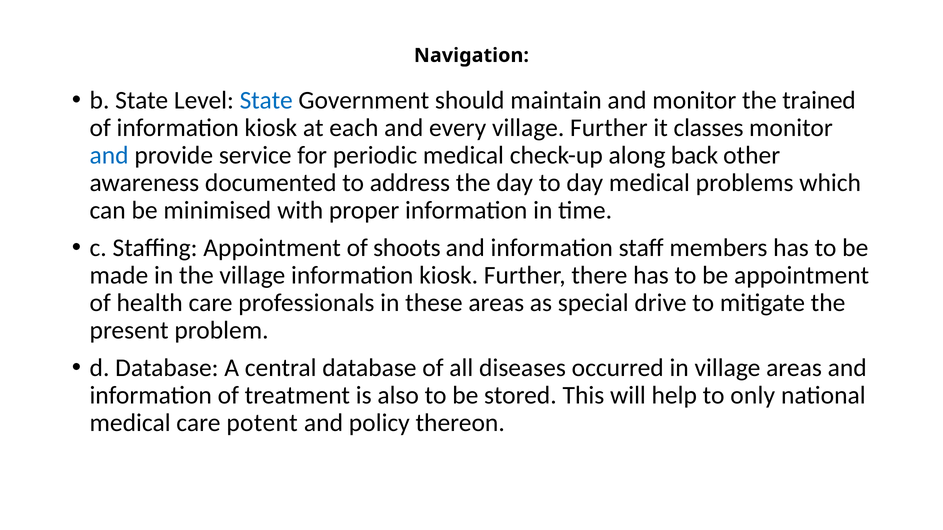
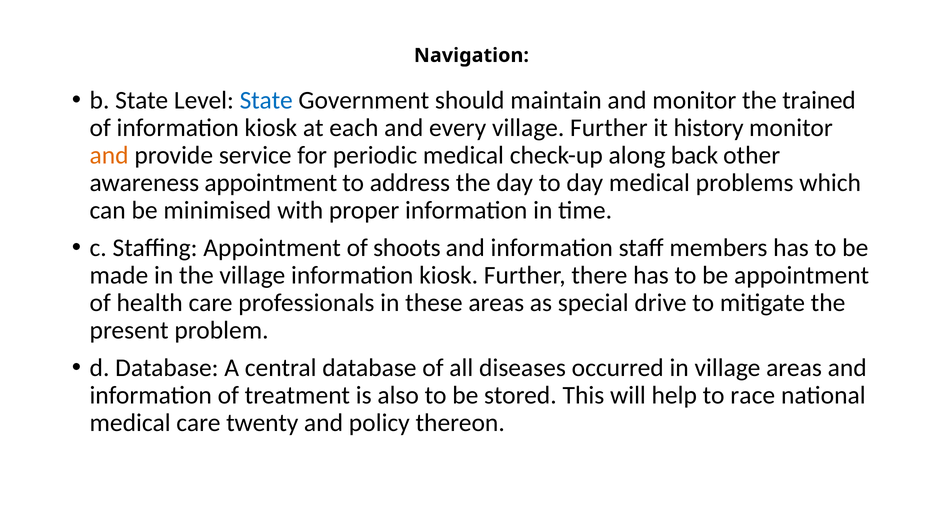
classes: classes -> history (709, 128)
and colour: blue -> orange (109, 155)
awareness documented: documented -> appointment (271, 183)
only: only -> race (753, 395)
potent: potent -> twenty (262, 423)
